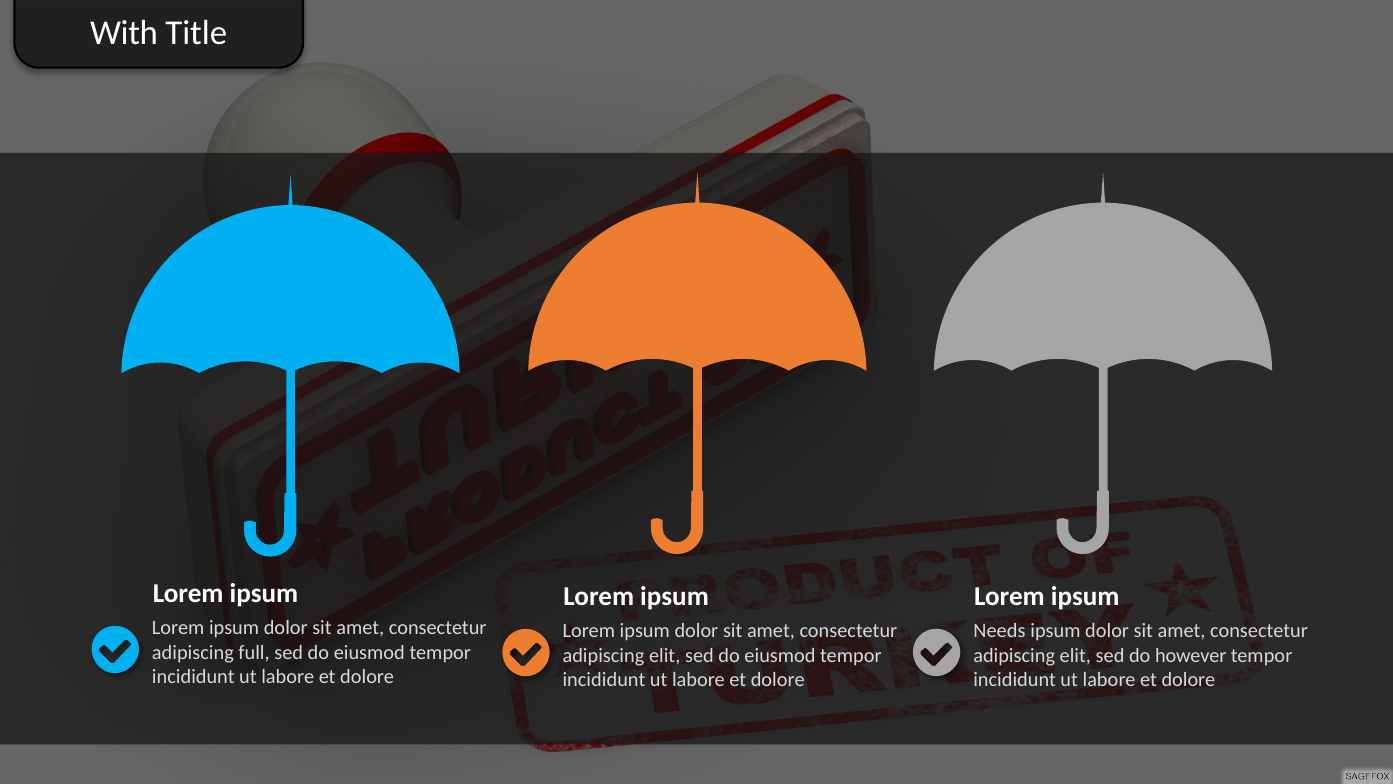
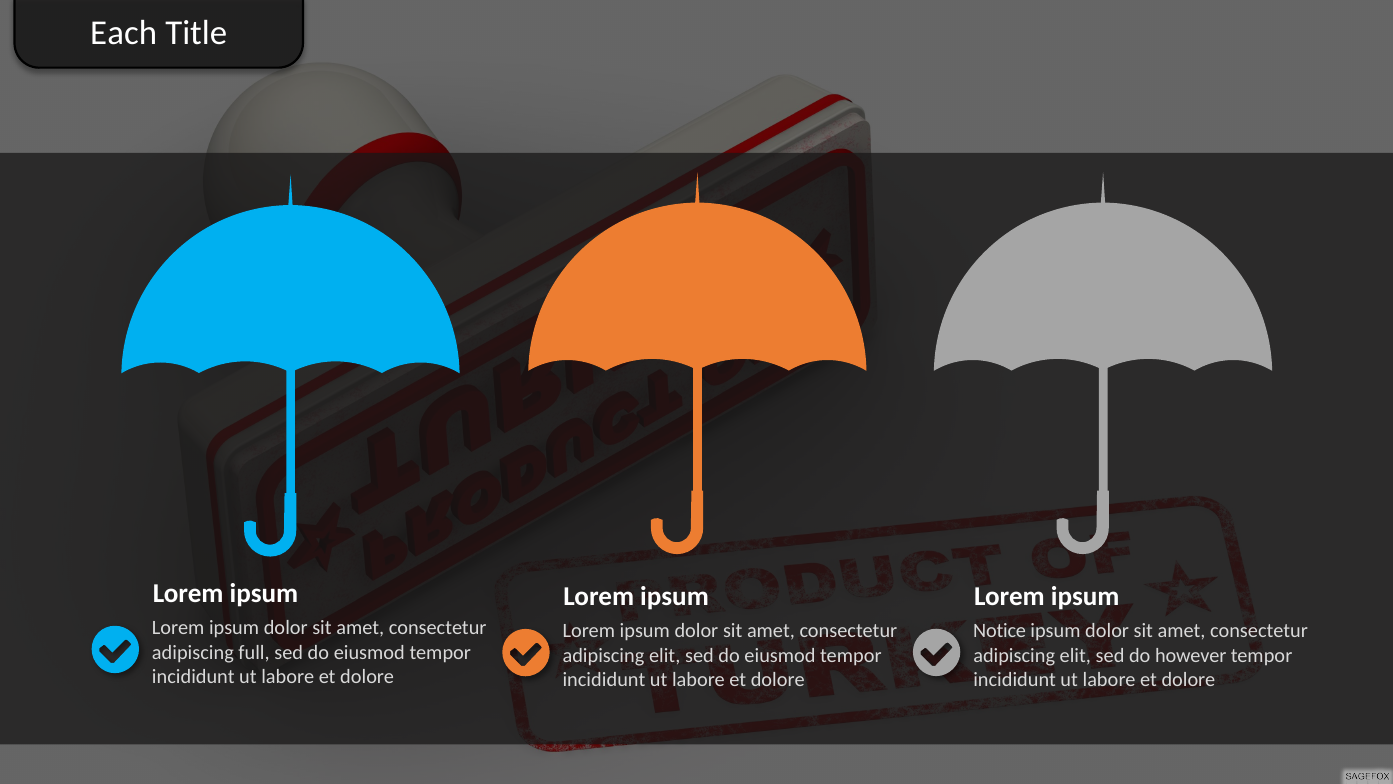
With: With -> Each (124, 33)
Needs: Needs -> Notice (1000, 631)
